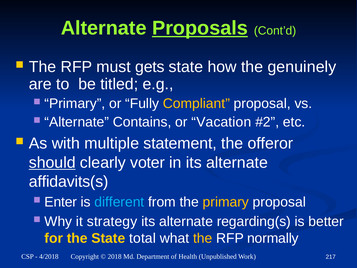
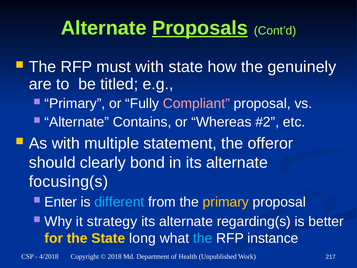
must gets: gets -> with (150, 67)
Compliant colour: yellow -> pink (196, 104)
Vacation: Vacation -> Whereas (221, 122)
should underline: present -> none (52, 162)
voter: voter -> bond (148, 162)
affidavits(s: affidavits(s -> focusing(s (68, 181)
total: total -> long (143, 238)
the colour: yellow -> light blue (203, 238)
normally: normally -> instance (273, 238)
